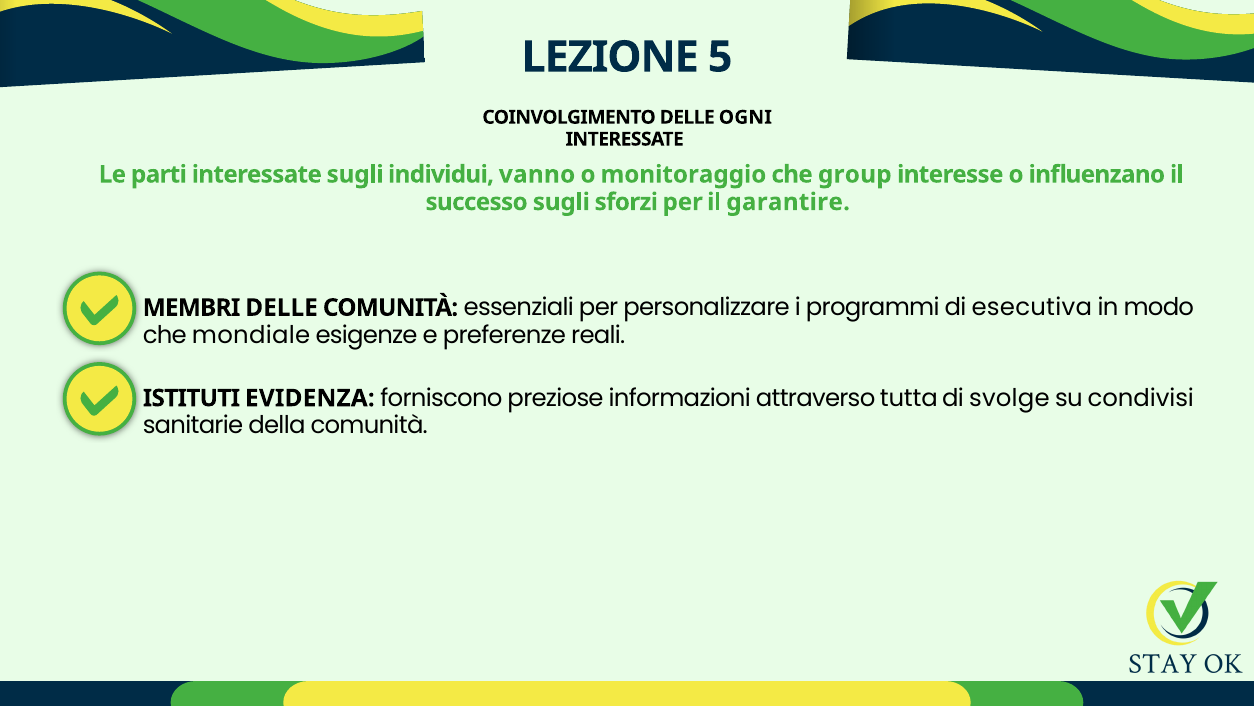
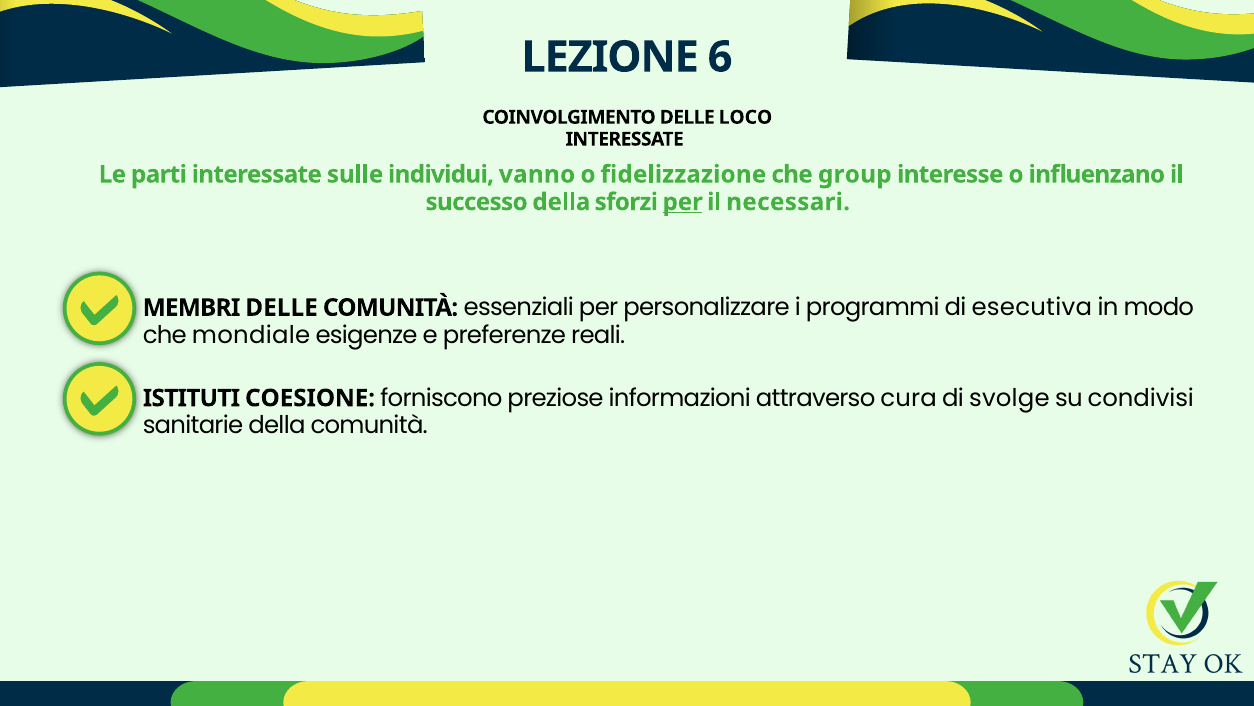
5: 5 -> 6 (720, 57)
OGNI: OGNI -> LOCO (745, 117)
interessate sugli: sugli -> sulle (355, 174)
monitoraggio: monitoraggio -> fidelizzazione (683, 174)
successo sugli: sugli -> della (561, 202)
per underline: none -> present (683, 202)
garantire: garantire -> necessari (788, 202)
EVIDENZA: EVIDENZA -> COESIONE (310, 398)
tutta: tutta -> cura (909, 398)
